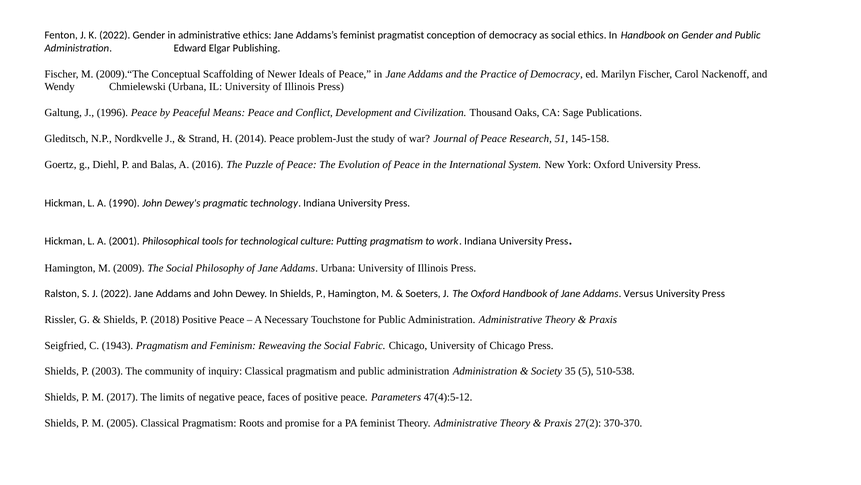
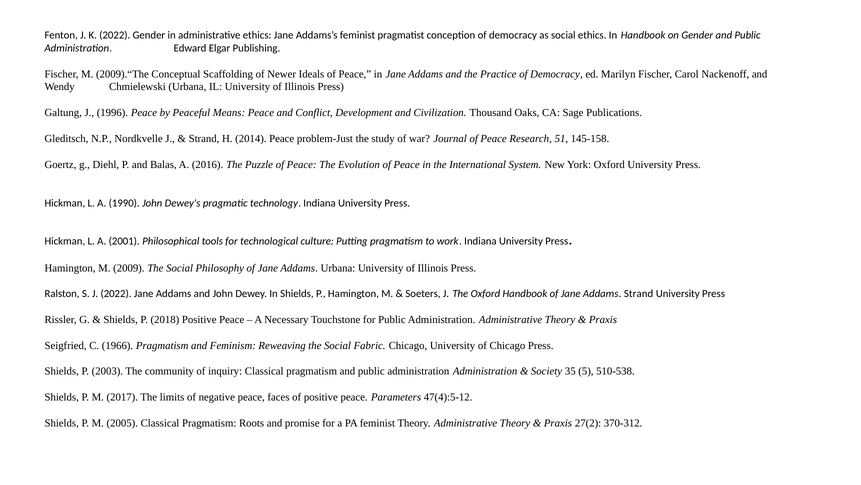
Addams Versus: Versus -> Strand (639, 293)
1943: 1943 -> 1966 (117, 345)
370-370: 370-370 -> 370-312 (623, 423)
